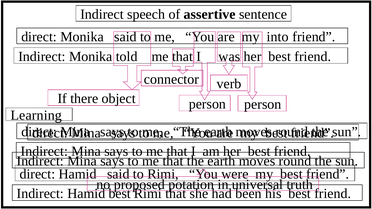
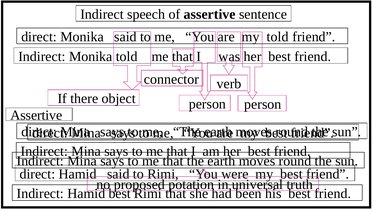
my into: into -> told (278, 37)
Learning: Learning -> Assertive (36, 115)
